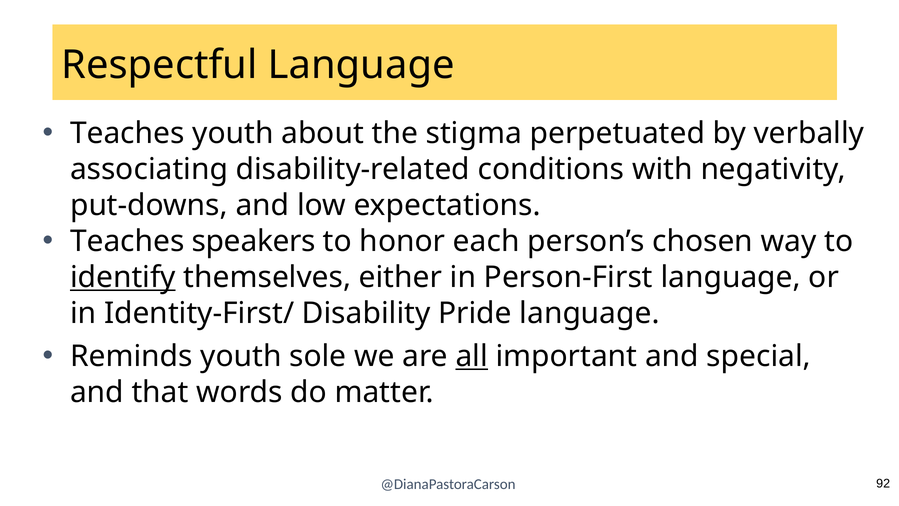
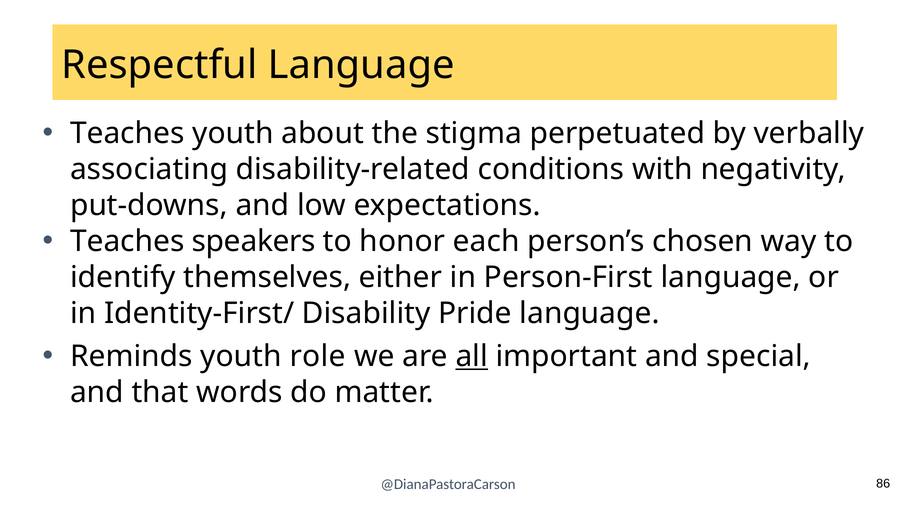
identify underline: present -> none (123, 277)
sole: sole -> role (318, 356)
92: 92 -> 86 (883, 483)
